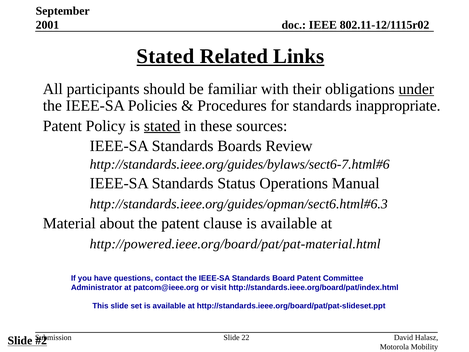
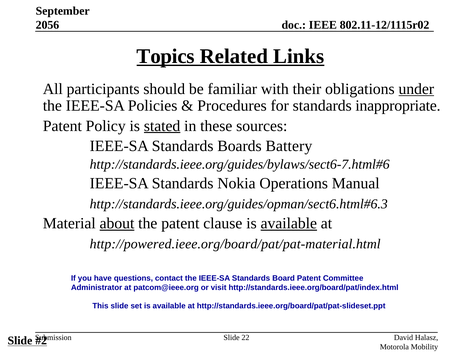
2001: 2001 -> 2056 (47, 25)
Stated: Stated -> Topics (166, 56)
Review: Review -> Battery (289, 146)
Status: Status -> Nokia (236, 183)
about underline: none -> present (117, 223)
available underline: none -> present (289, 223)
